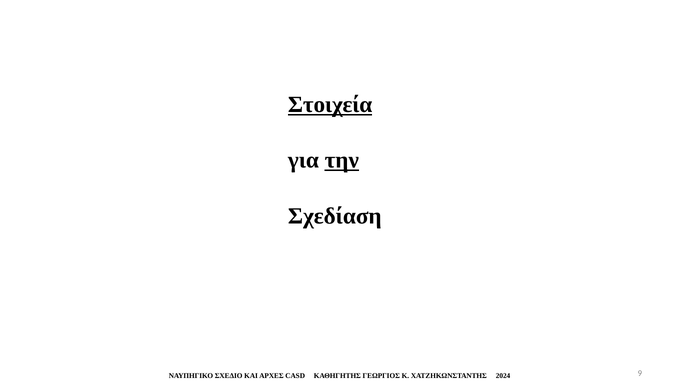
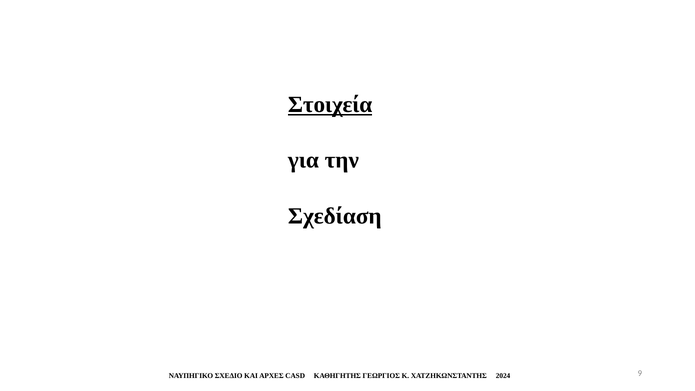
την underline: present -> none (342, 160)
